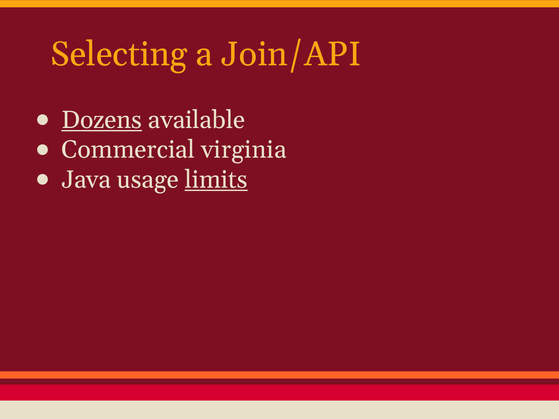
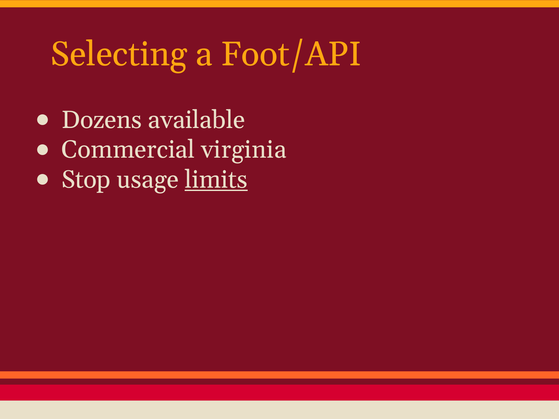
Join/API: Join/API -> Foot/API (291, 54)
Dozens underline: present -> none (102, 120)
Java: Java -> Stop (86, 180)
